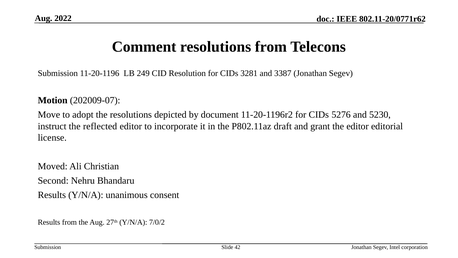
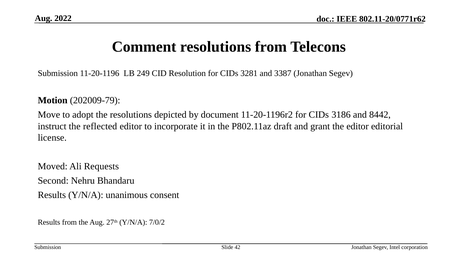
202009-07: 202009-07 -> 202009-79 (95, 100)
5276: 5276 -> 3186 (341, 115)
5230: 5230 -> 8442 (380, 115)
Christian: Christian -> Requests (101, 166)
